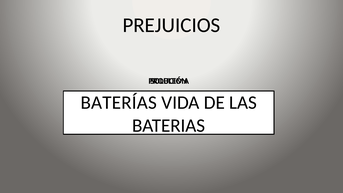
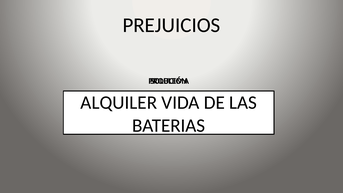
BATERÍAS: BATERÍAS -> ALQUILER (119, 103)
